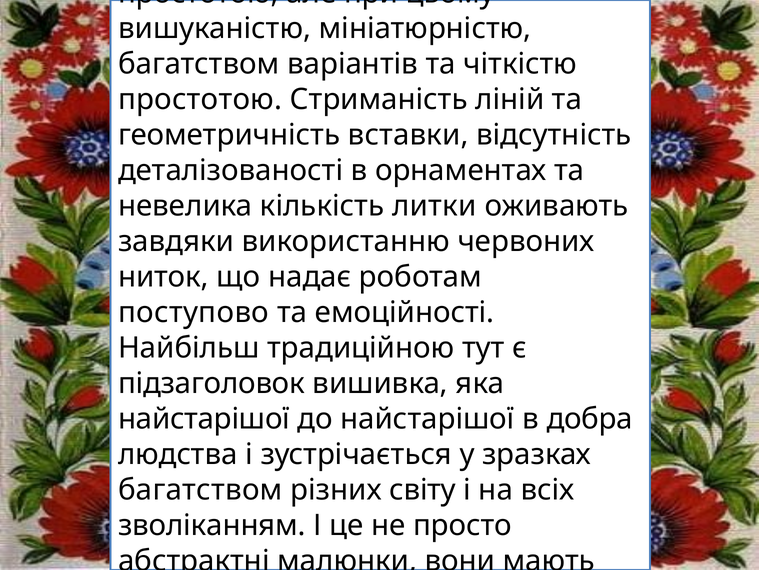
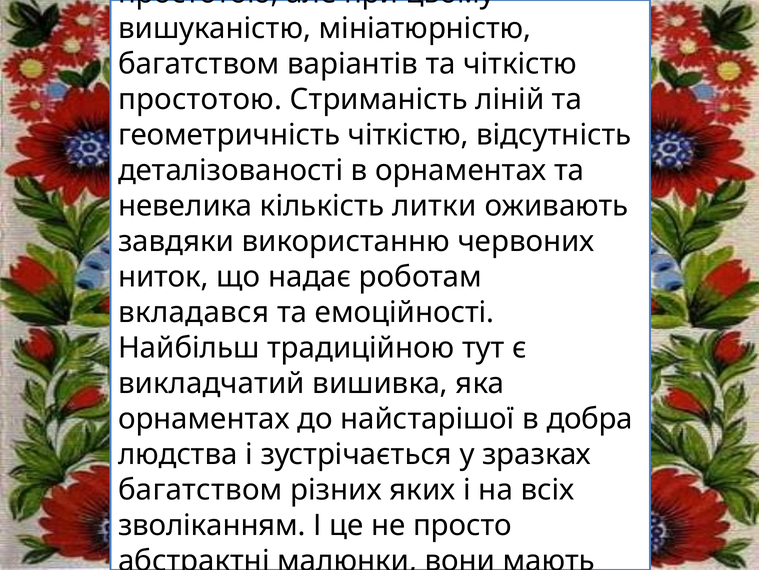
геометричність вставки: вставки -> чіткістю (408, 135)
поступово: поступово -> вкладався (194, 312)
підзаголовок: підзаголовок -> викладчатий (211, 383)
найстарішої: найстарішої -> орнаментах (204, 419)
світу: світу -> яких (423, 489)
